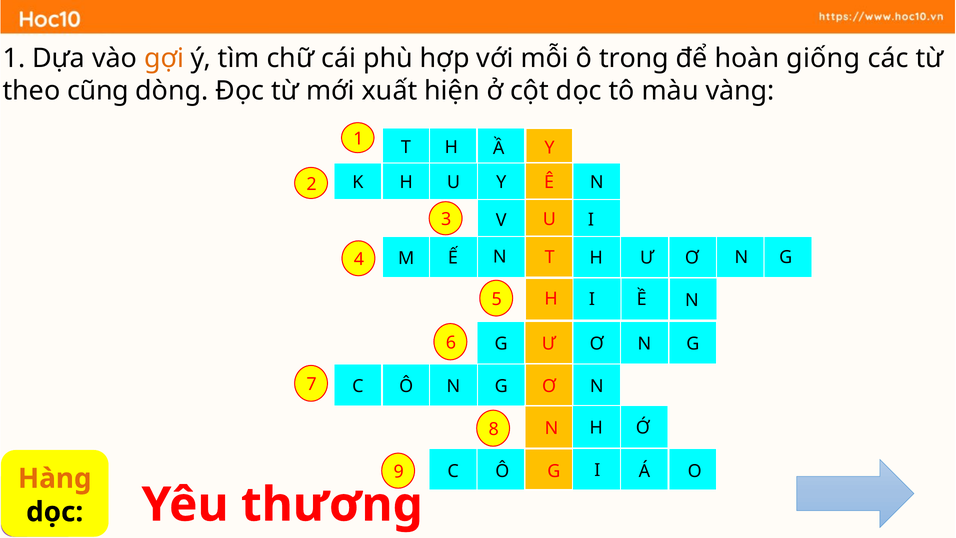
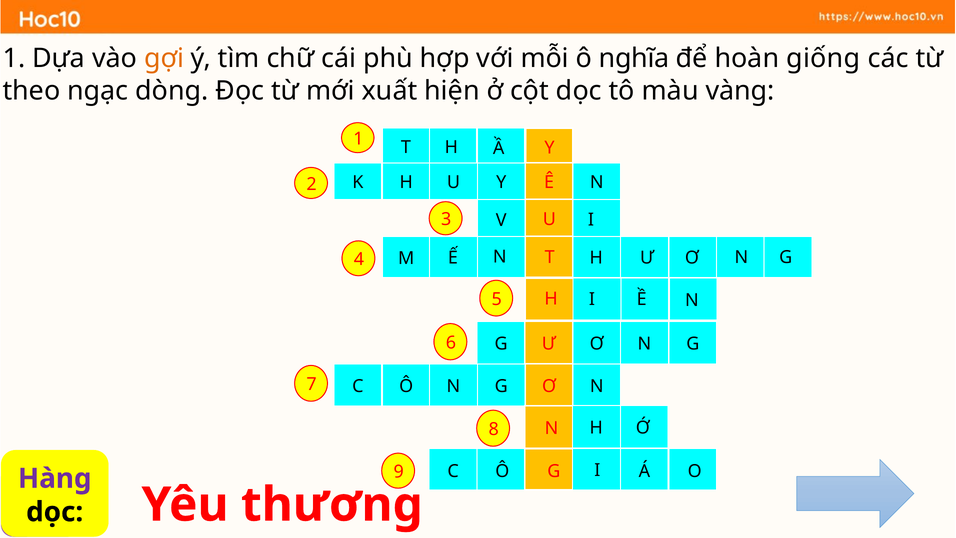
trong: trong -> nghĩa (634, 59)
cũng: cũng -> ngạc (98, 91)
Hàng colour: orange -> purple (55, 478)
